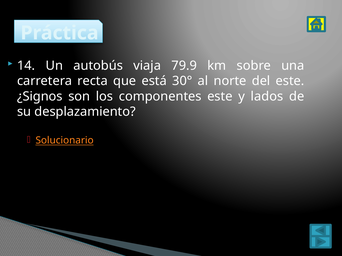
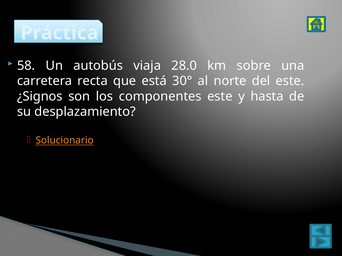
14: 14 -> 58 (26, 66)
79.9: 79.9 -> 28.0 (184, 66)
lados: lados -> hasta (267, 96)
